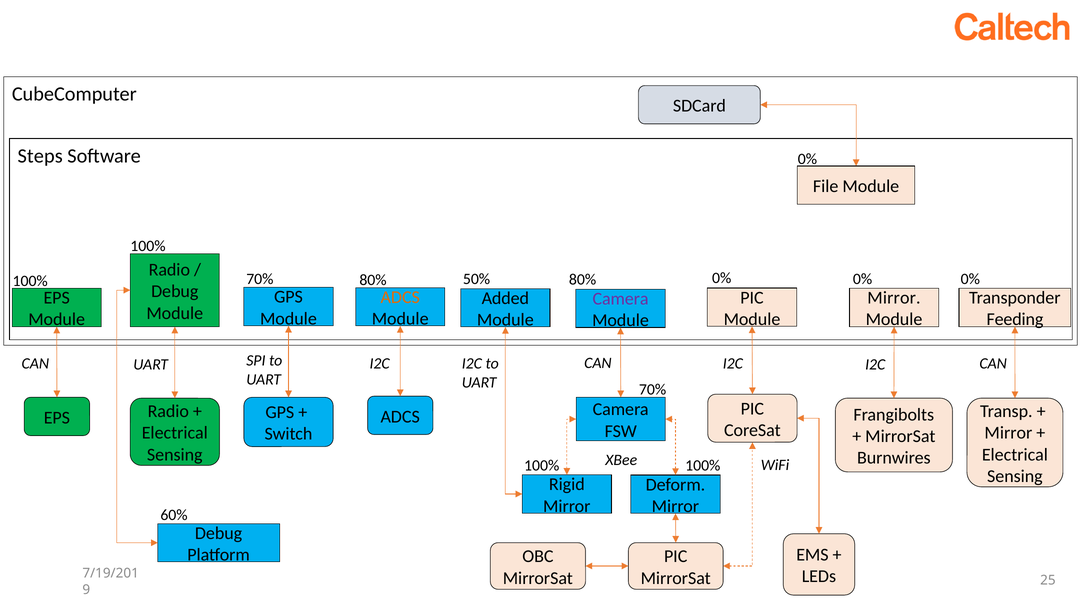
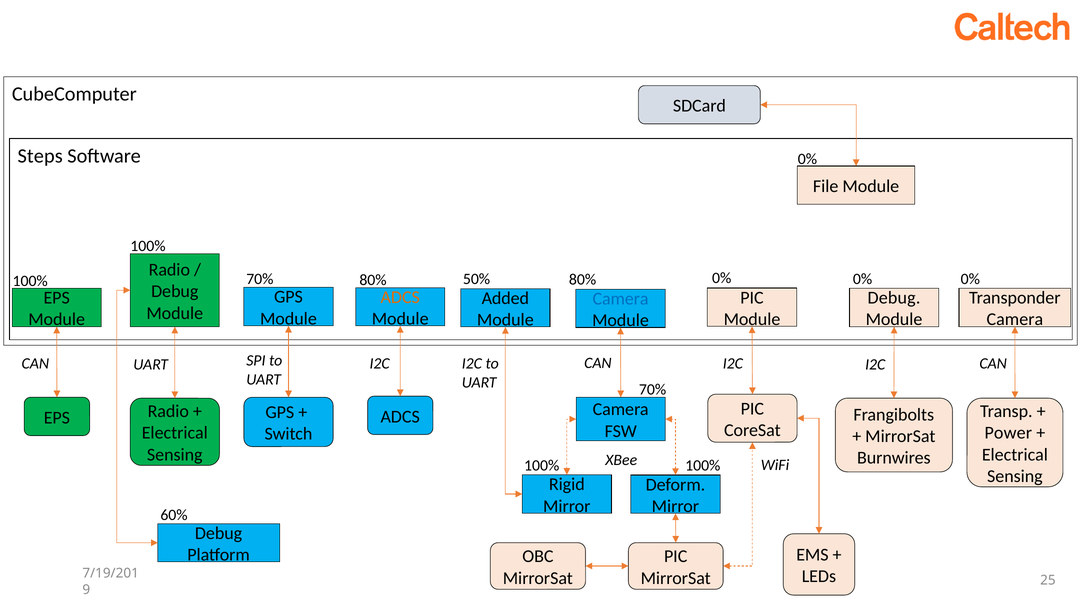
Mirror: Mirror -> Debug (894, 298)
Camera colour: purple -> blue (621, 299)
Feeding: Feeding -> Camera (1015, 319)
Mirror: Mirror -> Power (1008, 433)
